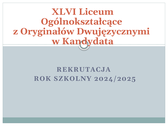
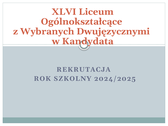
Oryginałów: Oryginałów -> Wybranych (47, 31)
